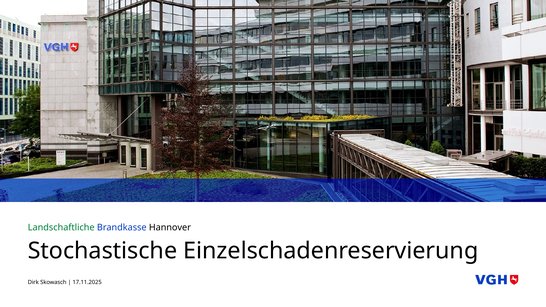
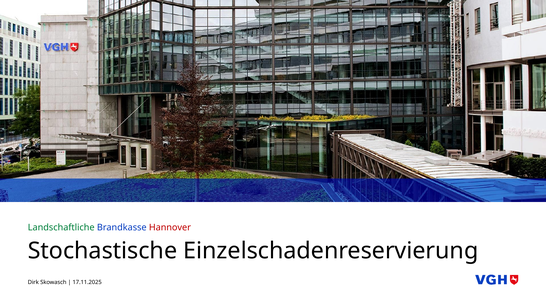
Hannover colour: black -> red (170, 228)
